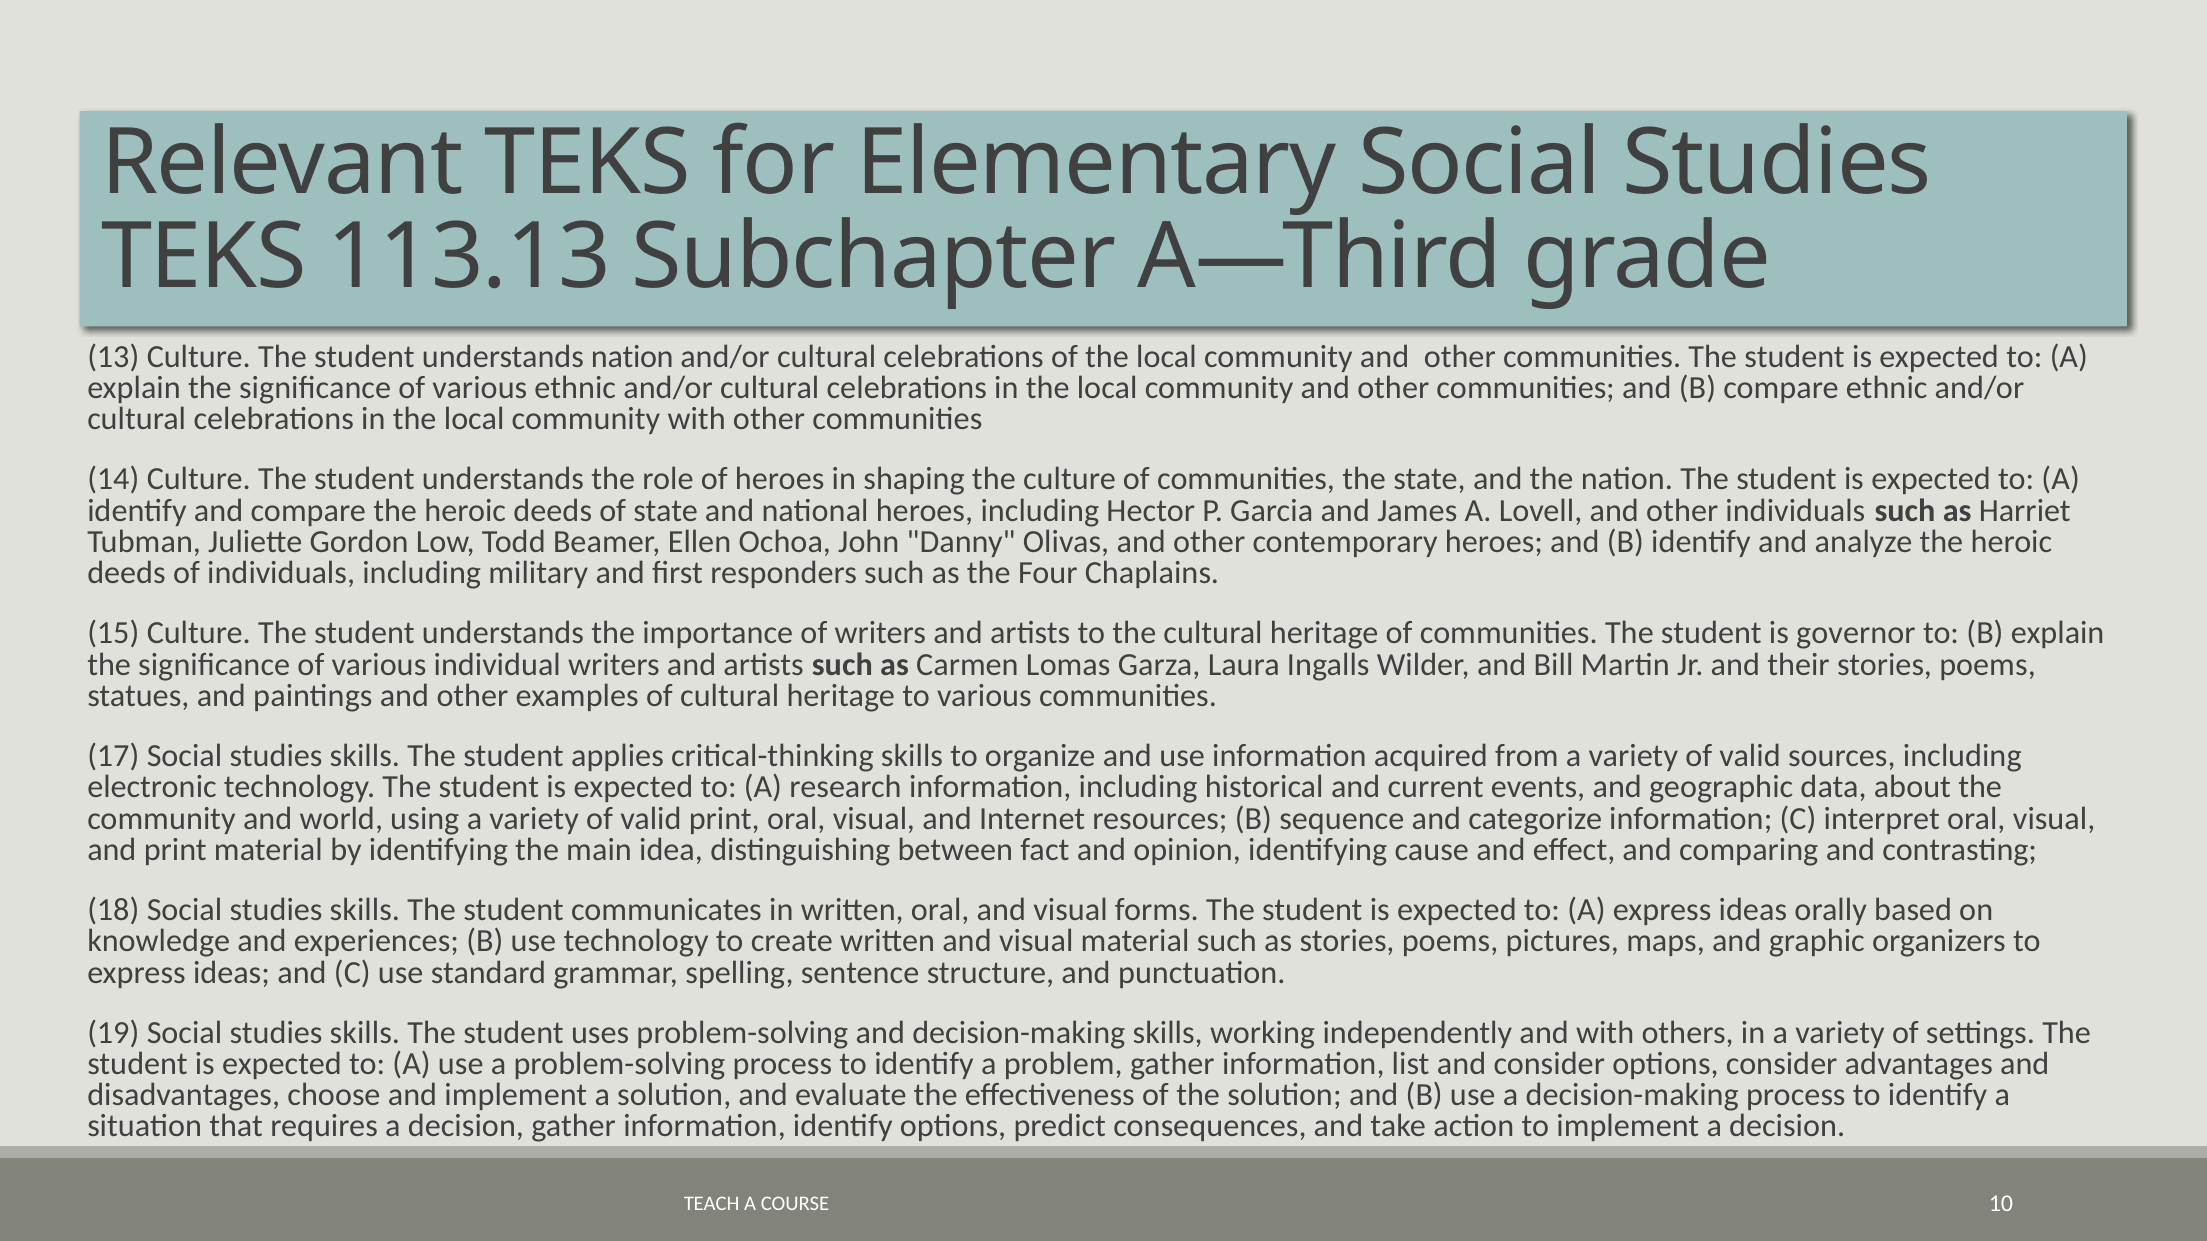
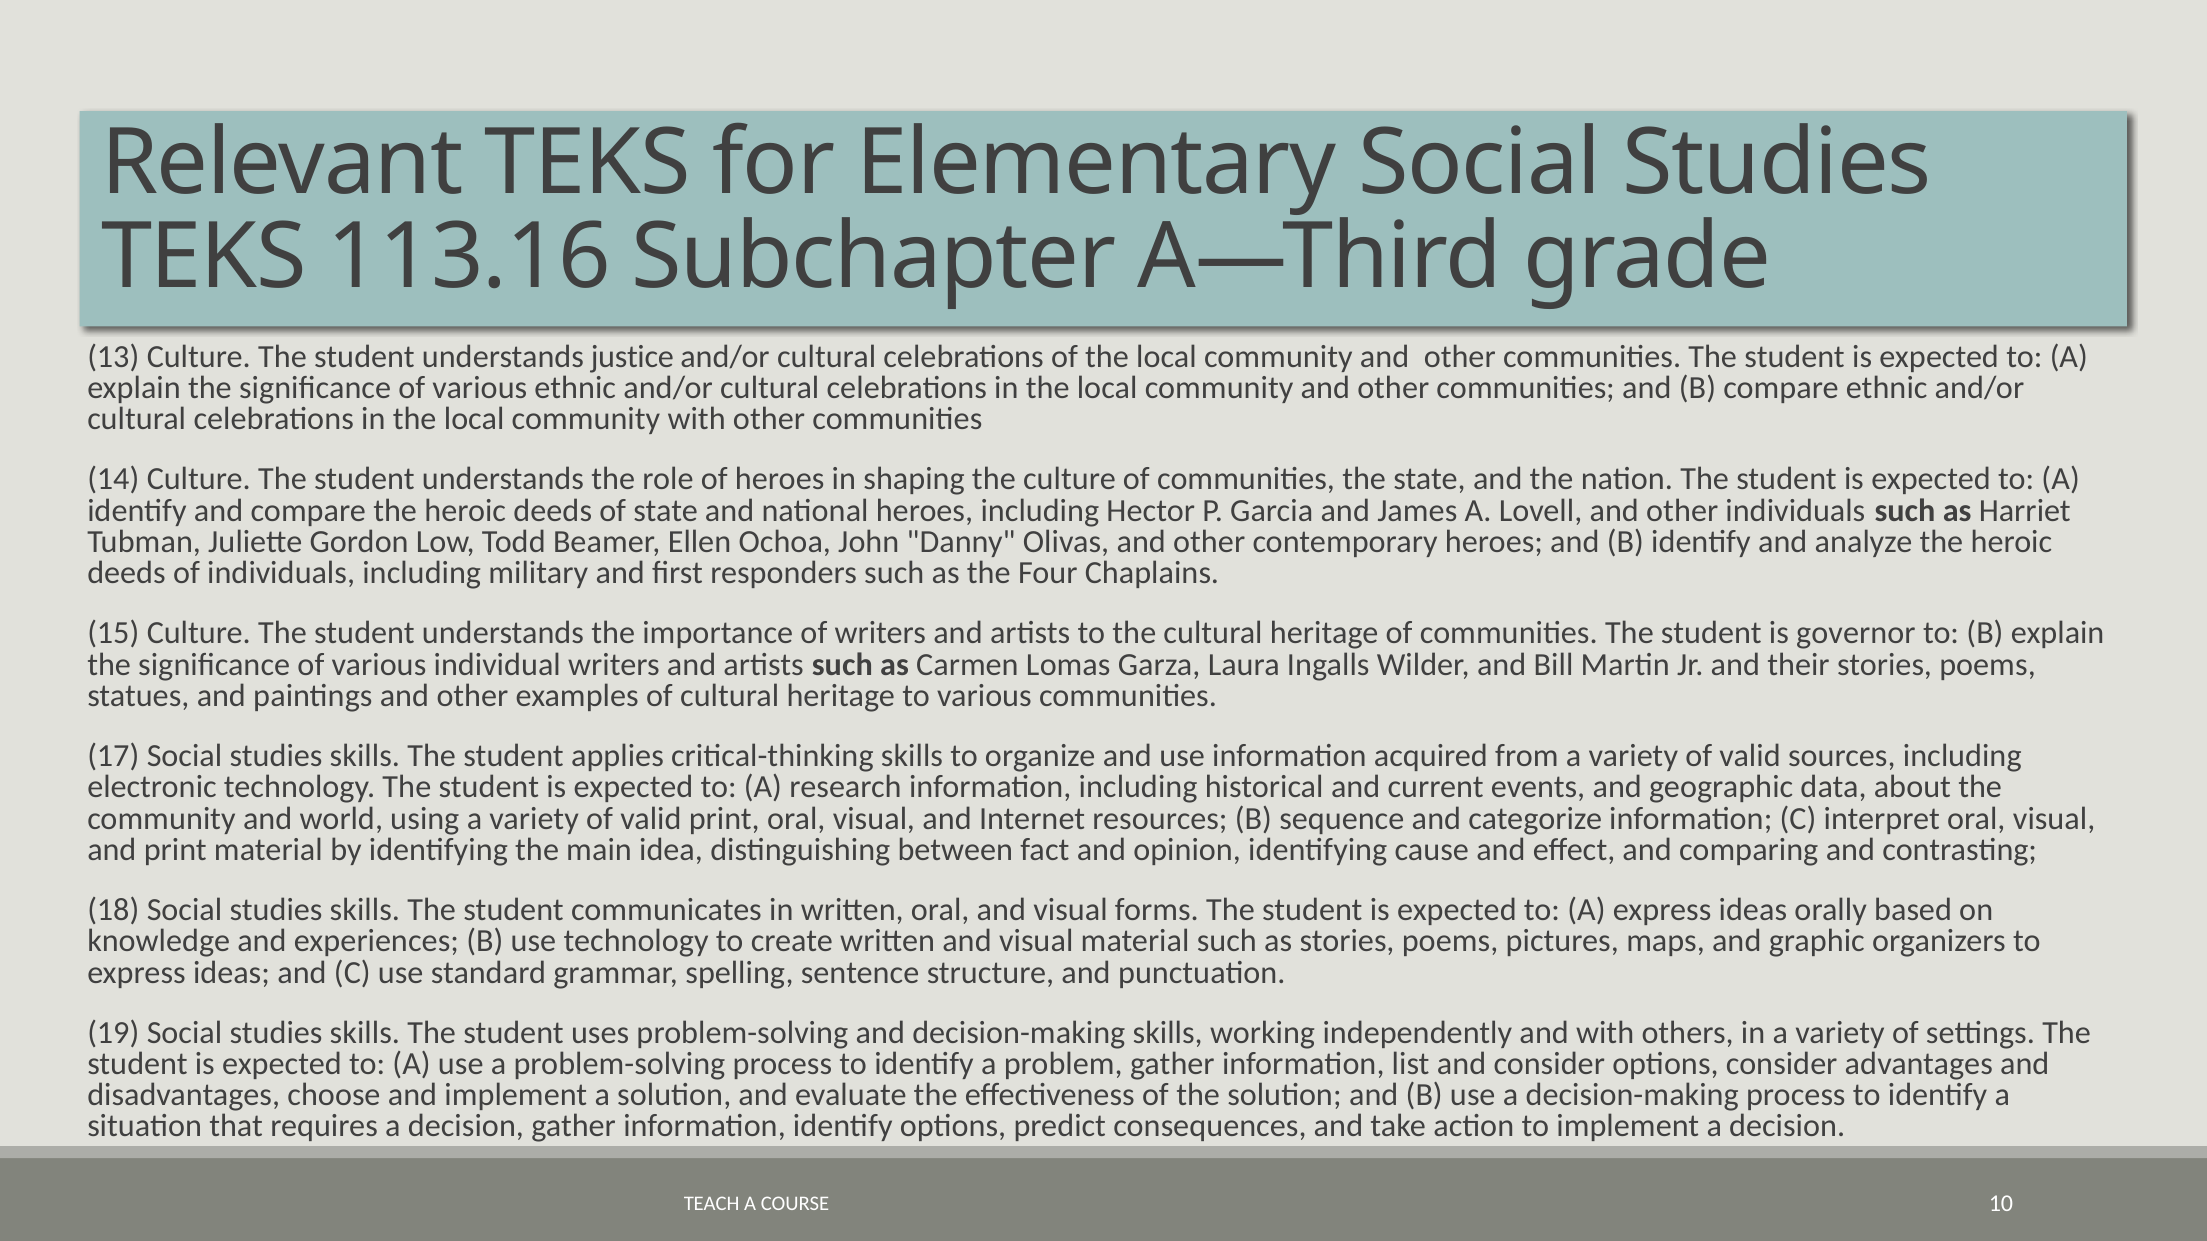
113.13: 113.13 -> 113.16 (469, 257)
understands nation: nation -> justice (632, 357)
